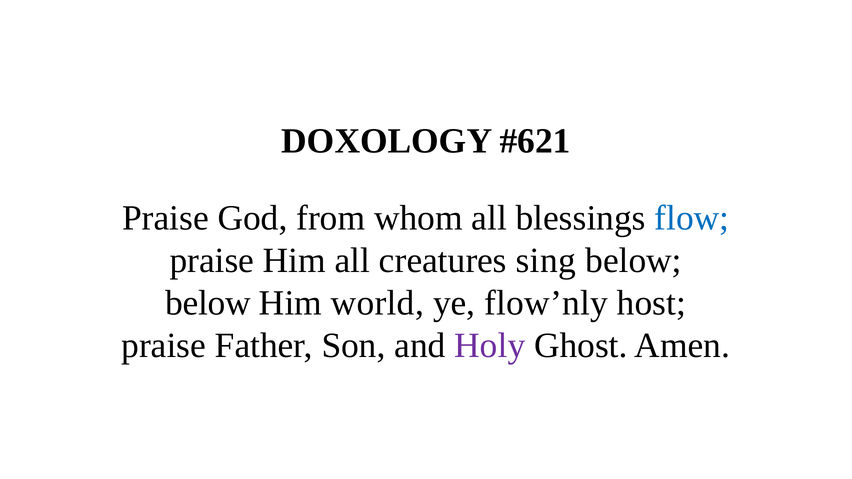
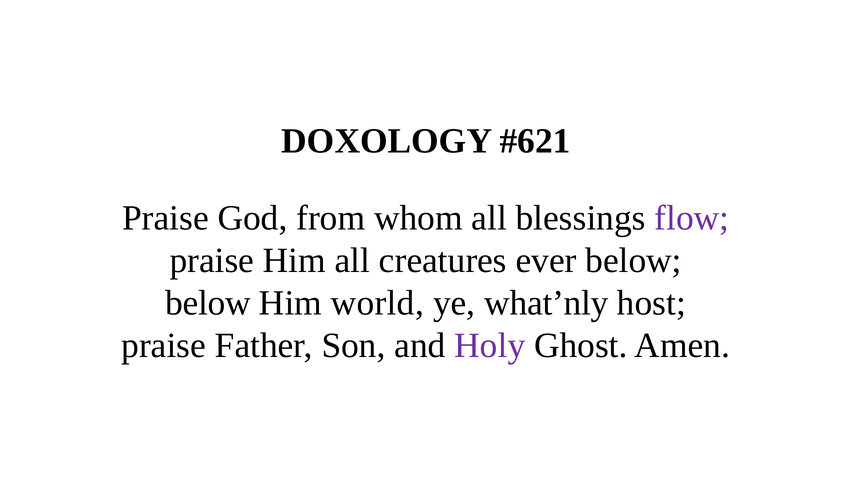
flow colour: blue -> purple (692, 218)
sing: sing -> ever (546, 261)
flow’nly: flow’nly -> what’nly (546, 303)
